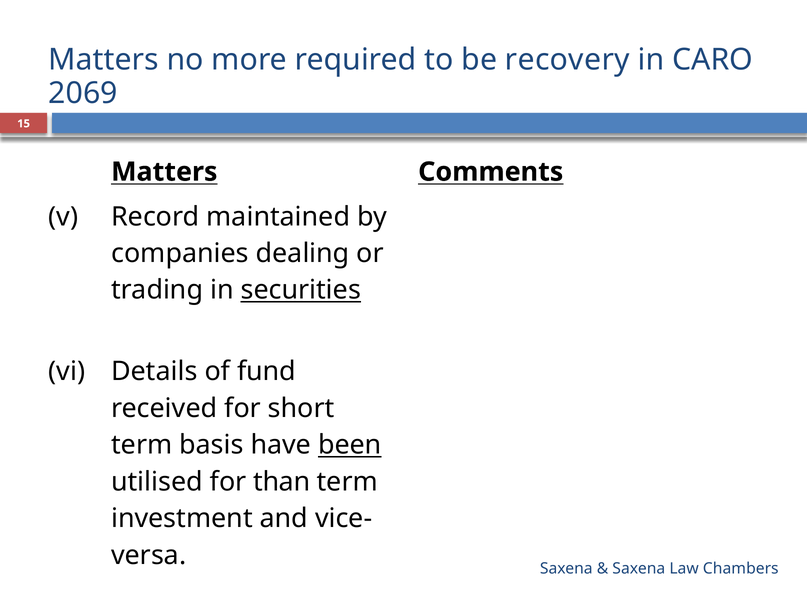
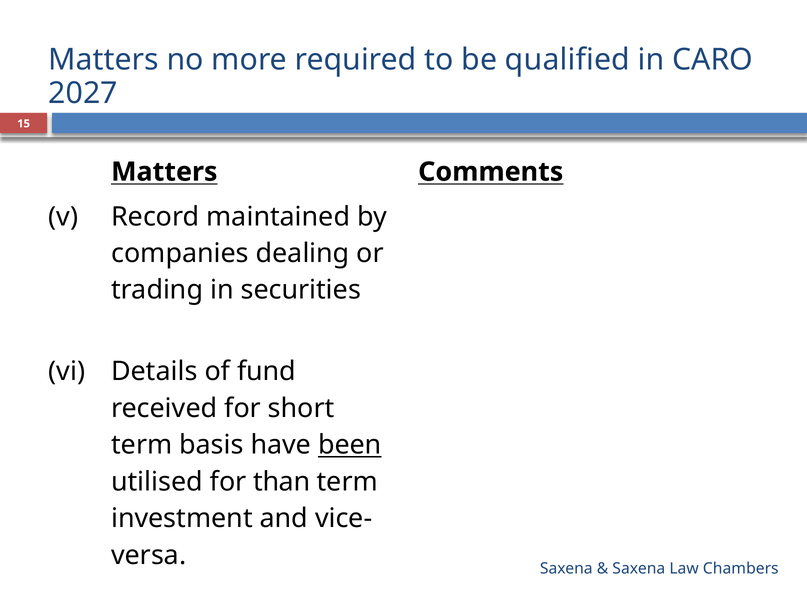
recovery: recovery -> qualified (567, 60)
2069: 2069 -> 2027 (83, 93)
securities underline: present -> none (301, 290)
